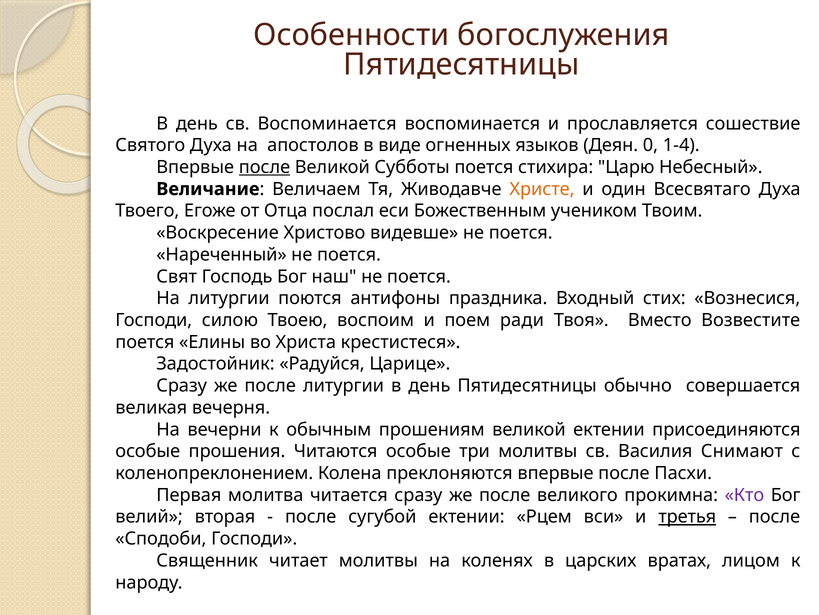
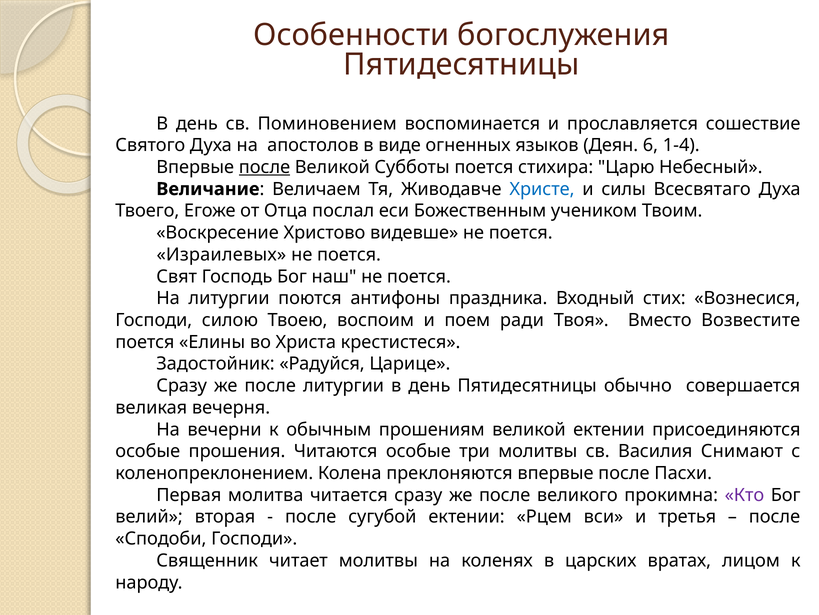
св Воспоминается: Воспоминается -> Поминовением (327, 123)
0: 0 -> 6 (650, 145)
Христе colour: orange -> blue (542, 189)
один: один -> силы (624, 189)
Нареченный: Нареченный -> Израилевых (221, 254)
третья underline: present -> none (687, 516)
